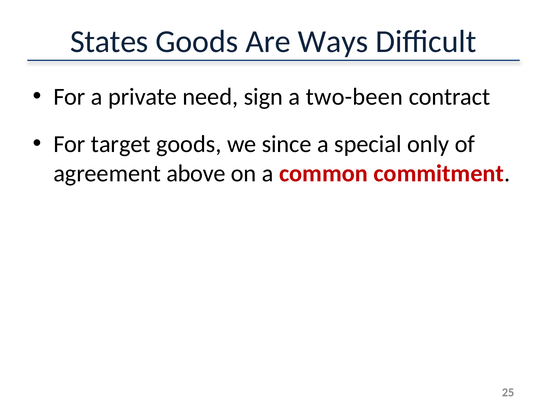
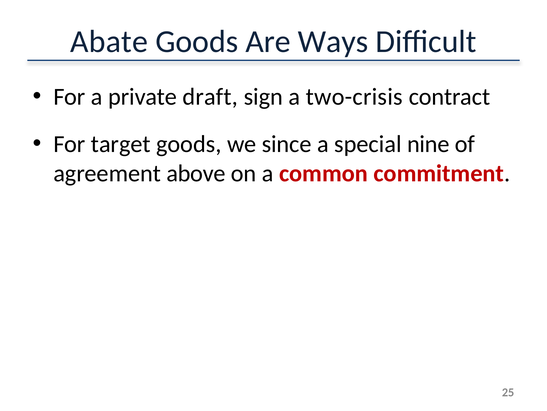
States: States -> Abate (109, 41)
need: need -> draft (210, 97)
two-been: two-been -> two-crisis (354, 97)
only: only -> nine (428, 144)
